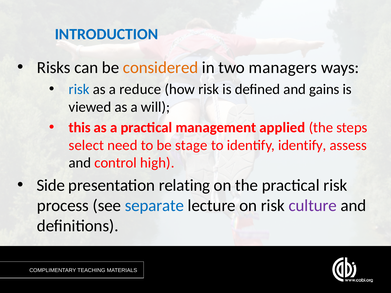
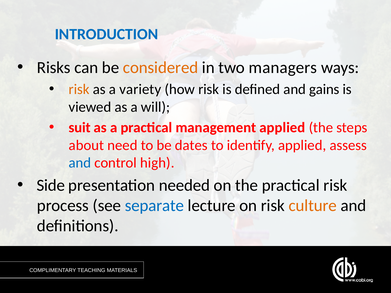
risk colour: blue -> orange (79, 89)
reduce: reduce -> variety (140, 89)
this: this -> suit (80, 128)
select: select -> about (86, 145)
stage: stage -> dates (191, 145)
identify identify: identify -> applied (302, 145)
and colour: black -> blue (80, 163)
relating: relating -> needed (184, 185)
culture colour: purple -> orange (313, 206)
